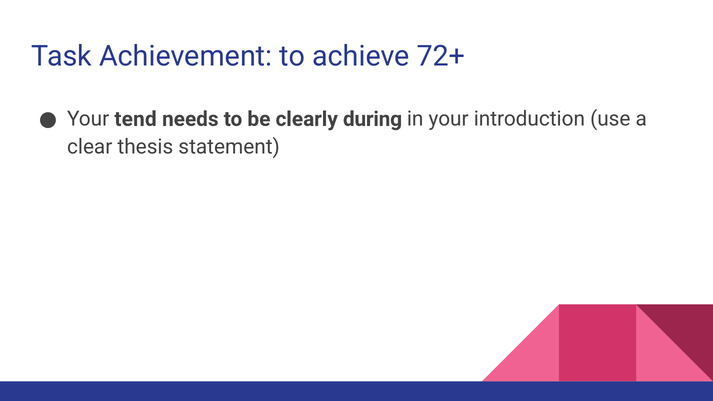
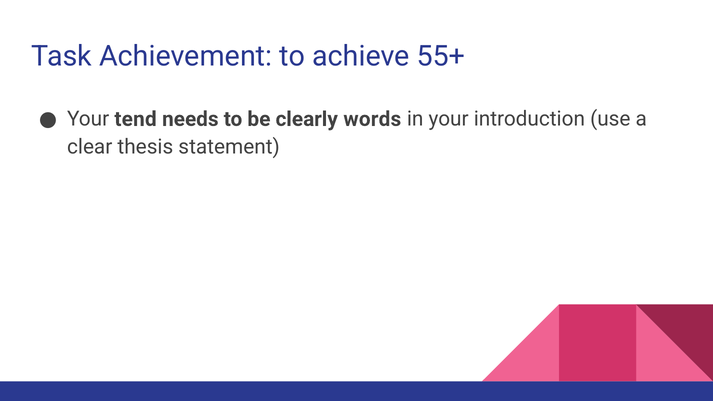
72+: 72+ -> 55+ (441, 56)
during: during -> words (372, 119)
